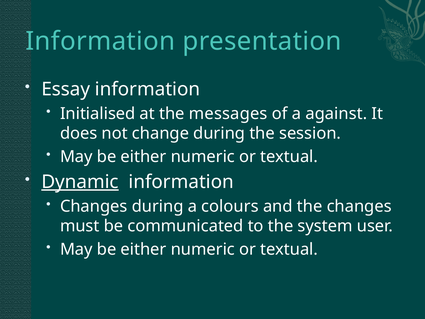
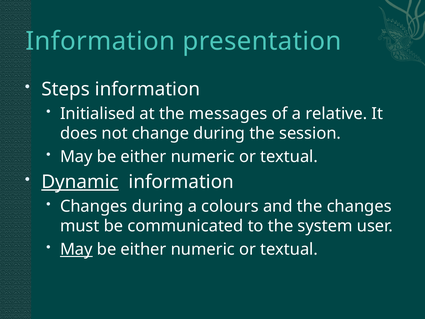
Essay: Essay -> Steps (66, 89)
against: against -> relative (336, 114)
May underline: none -> present (76, 249)
